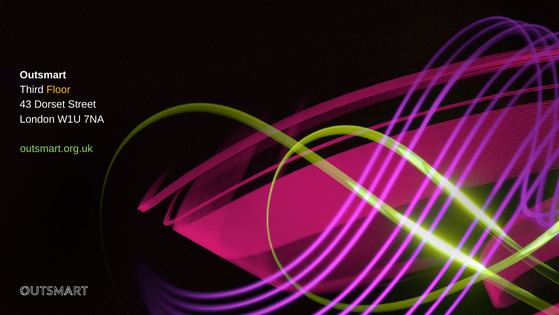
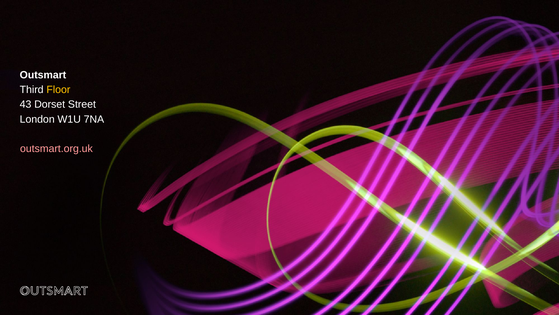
outsmart.org.uk colour: light green -> pink (56, 148)
